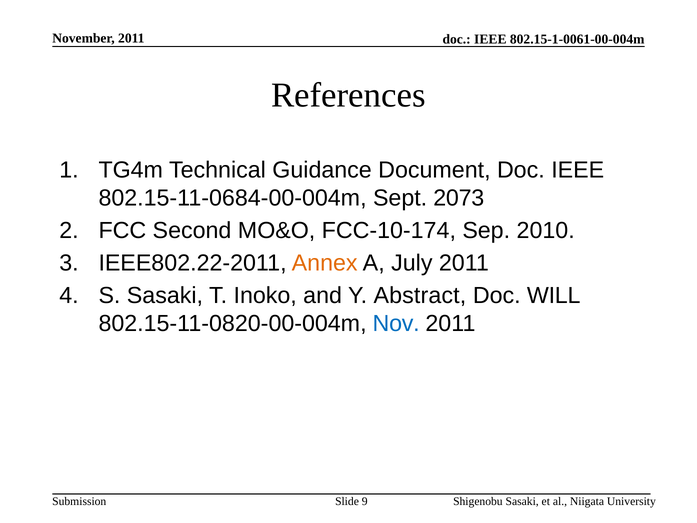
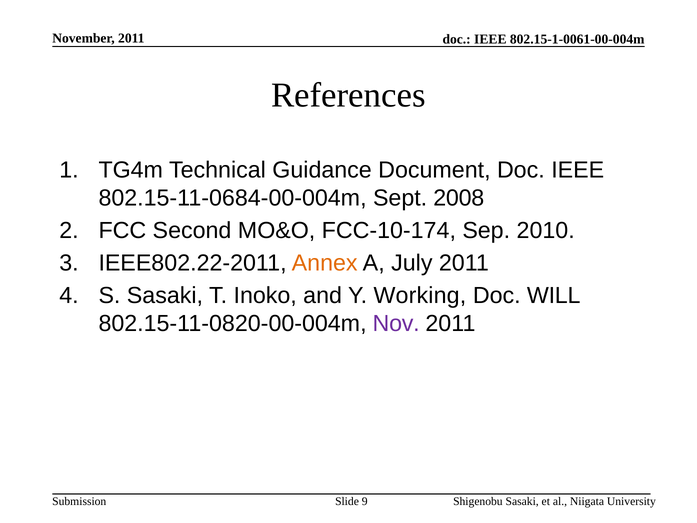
2073: 2073 -> 2008 (459, 198)
Abstract: Abstract -> Working (420, 296)
Nov colour: blue -> purple (396, 323)
